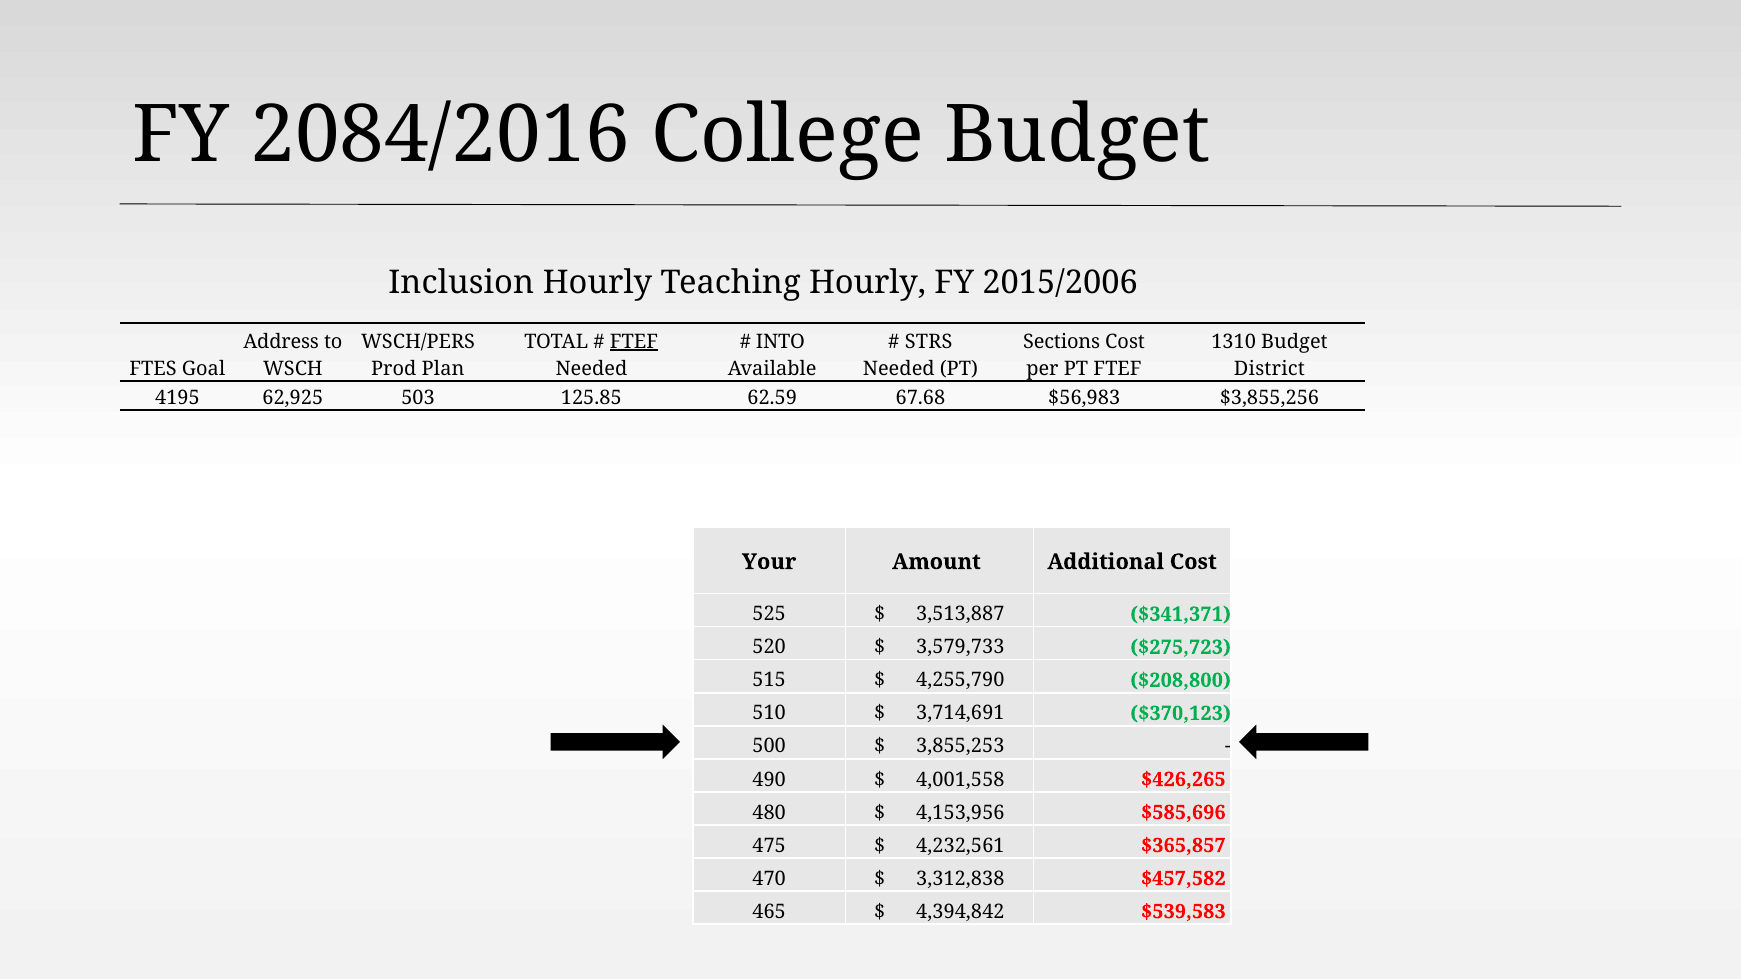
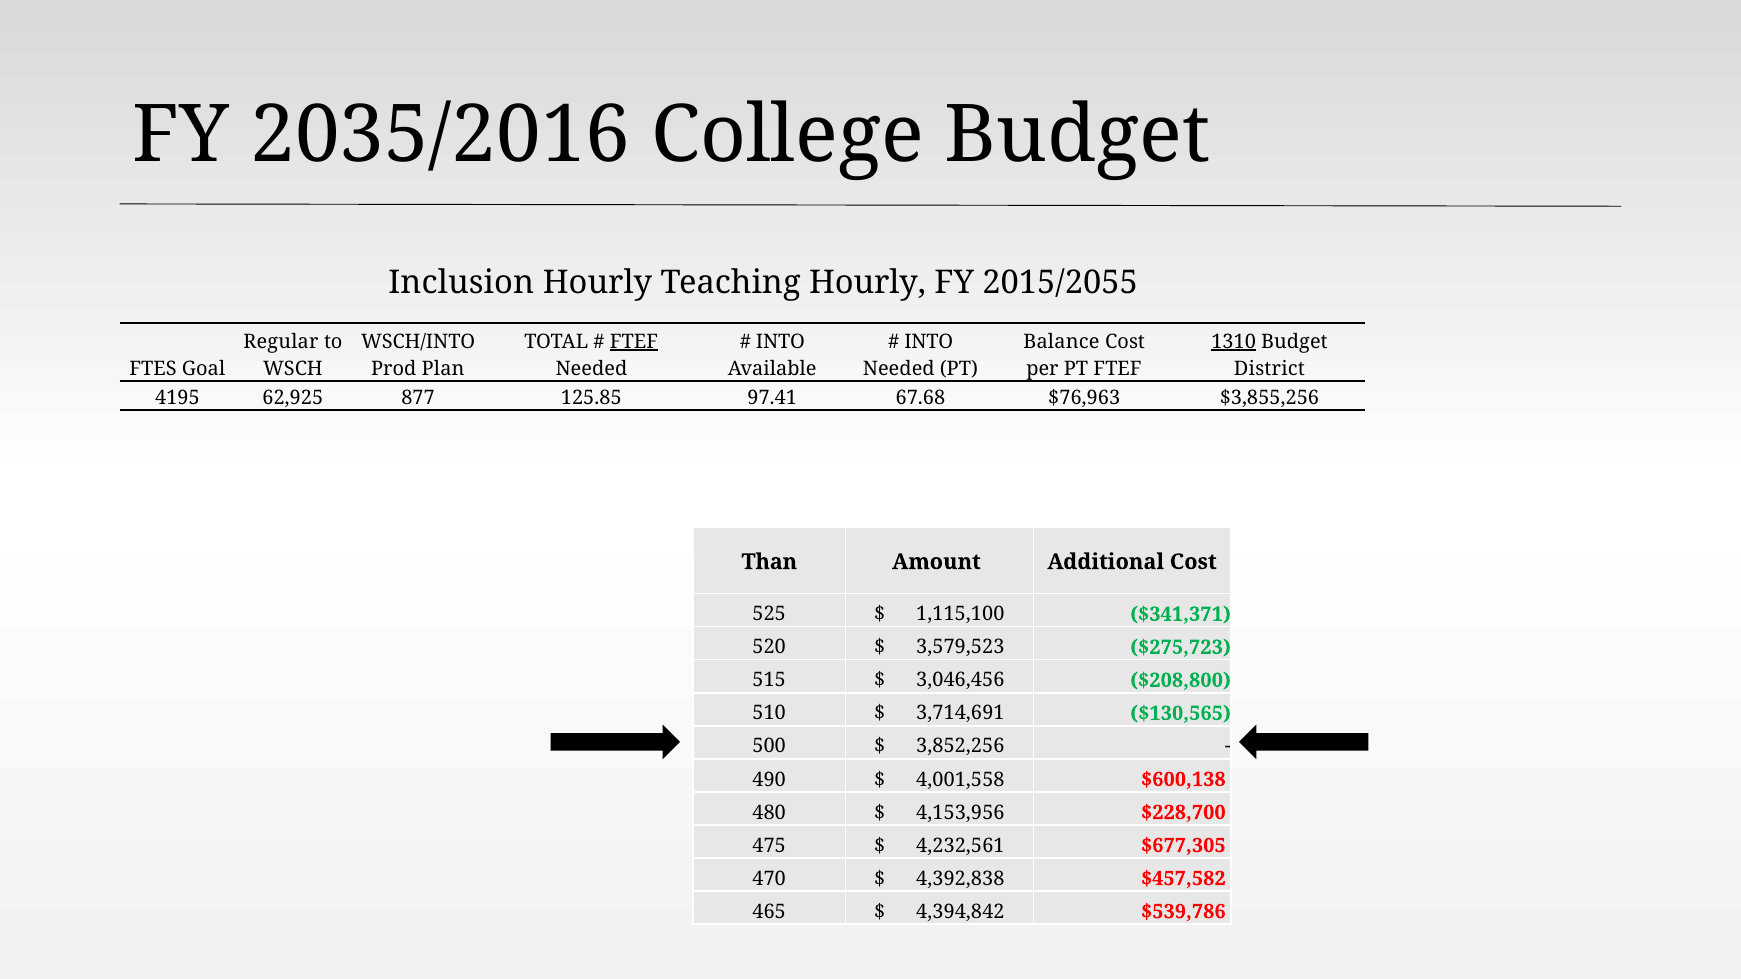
2084/2016: 2084/2016 -> 2035/2016 (440, 136)
2015/2006: 2015/2006 -> 2015/2055 (1060, 283)
Address: Address -> Regular (281, 342)
WSCH/PERS: WSCH/PERS -> WSCH/INTO (418, 342)
STRS: STRS -> INTO (929, 342)
Sections: Sections -> Balance (1061, 342)
1310 underline: none -> present (1234, 342)
503: 503 -> 877 (418, 398)
62.59: 62.59 -> 97.41 (772, 398)
$56,983: $56,983 -> $76,963 (1084, 398)
Your: Your -> Than (769, 562)
3,513,887: 3,513,887 -> 1,115,100 (960, 614)
3,579,733: 3,579,733 -> 3,579,523 (960, 647)
4,255,790: 4,255,790 -> 3,046,456 (960, 681)
$370,123: $370,123 -> $130,565 (1181, 714)
3,855,253: 3,855,253 -> 3,852,256 (960, 747)
$426,265: $426,265 -> $600,138 (1183, 780)
$585,696: $585,696 -> $228,700 (1183, 813)
$365,857: $365,857 -> $677,305 (1183, 846)
3,312,838: 3,312,838 -> 4,392,838 (960, 879)
$539,583: $539,583 -> $539,786 (1183, 912)
